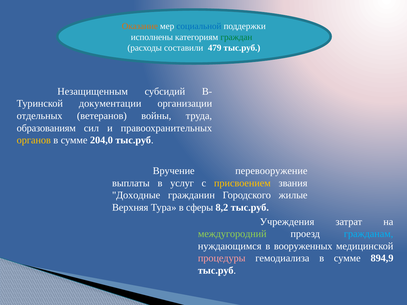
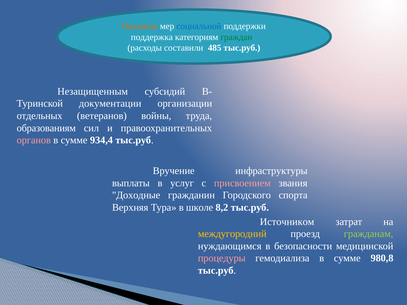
исполнены: исполнены -> поддержка (152, 37)
479: 479 -> 485 (215, 48)
органов colour: yellow -> pink (34, 140)
204,0: 204,0 -> 934,4 (101, 140)
перевооружение: перевооружение -> инфраструктуры (271, 171)
присвоением colour: yellow -> pink (242, 183)
жилые: жилые -> спорта (293, 195)
сферы: сферы -> школе (200, 208)
Учреждения: Учреждения -> Источником (287, 222)
междугородний colour: light green -> yellow (232, 234)
гражданам colour: light blue -> light green (369, 234)
вооруженных: вооруженных -> безопасности (303, 246)
894,9: 894,9 -> 980,8 (382, 258)
